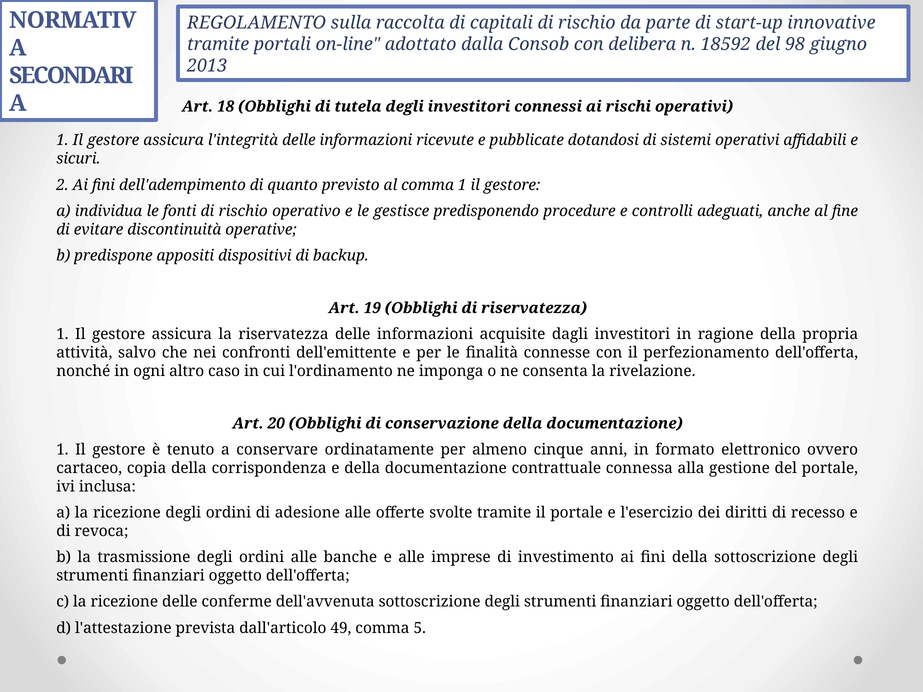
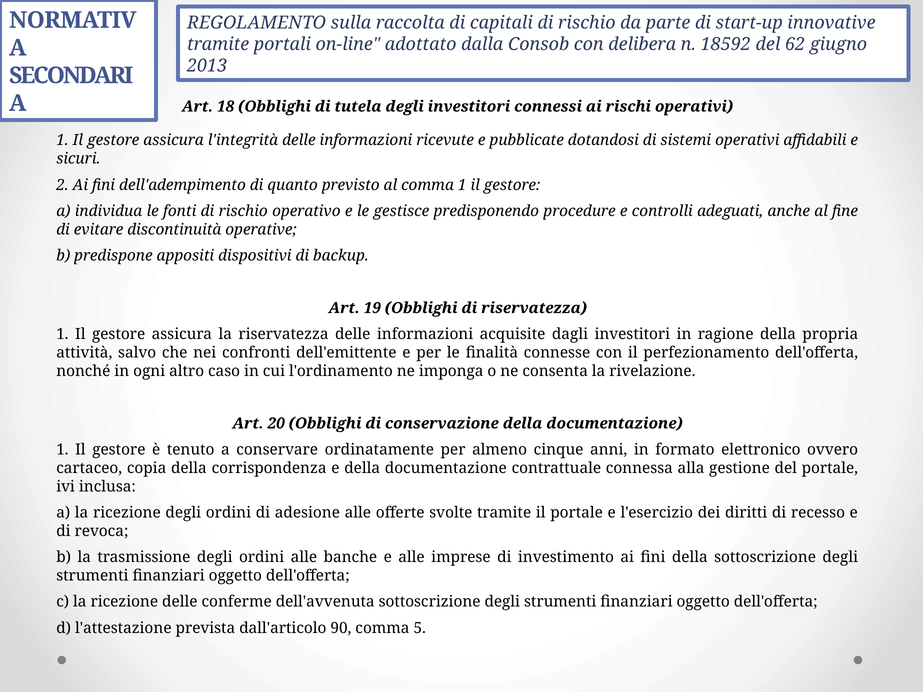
98: 98 -> 62 (795, 45)
49: 49 -> 90 (341, 628)
